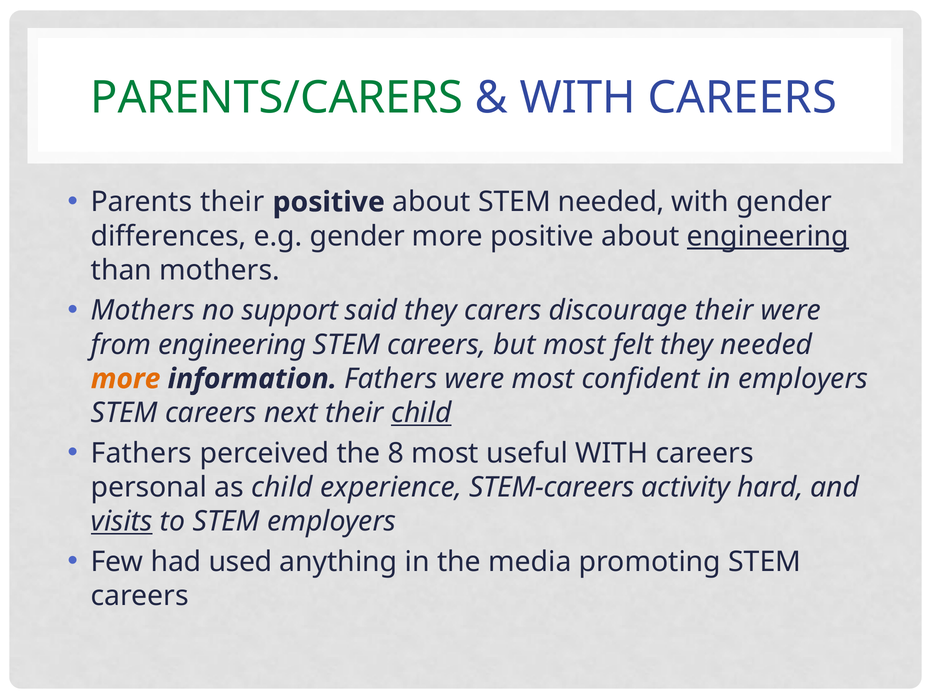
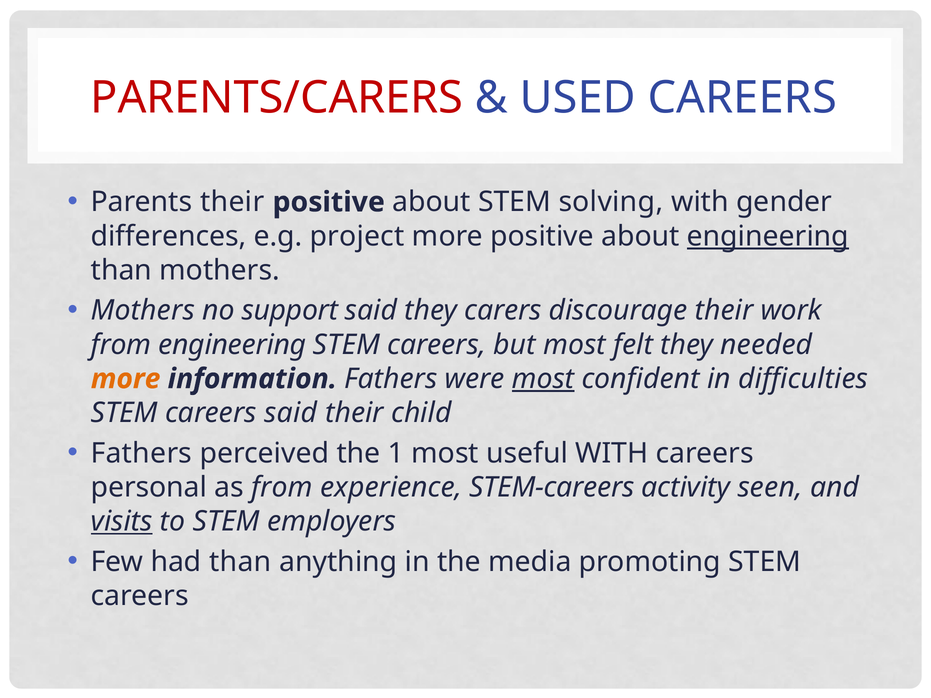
PARENTS/CARERS colour: green -> red (277, 98)
WITH: WITH -> USED (578, 98)
STEM needed: needed -> solving (611, 202)
e.g gender: gender -> project (357, 236)
their were: were -> work (791, 311)
most underline: none -> present (543, 379)
in employers: employers -> difficulties (803, 379)
careers next: next -> said (291, 413)
child underline: present -> none (421, 413)
8: 8 -> 1 (396, 453)
as child: child -> from (282, 488)
hard: hard -> seen (770, 488)
had used: used -> than (240, 562)
